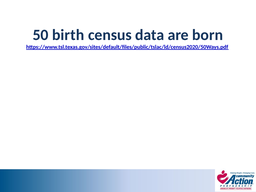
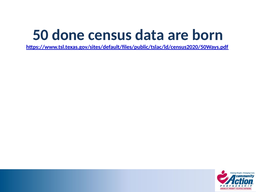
birth: birth -> done (68, 35)
